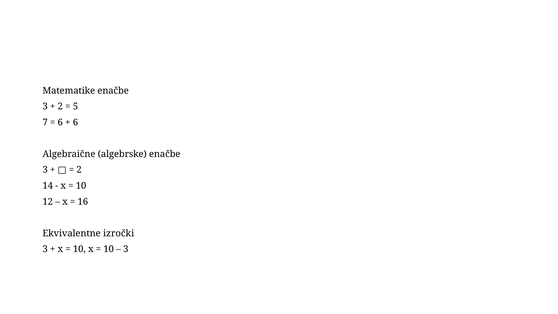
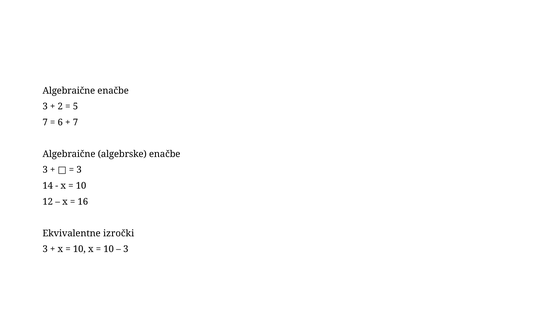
Matematike: Matematike -> Algebraične (69, 91)
6: 6 -> 7 (75, 122)
2: 2 -> 3 (79, 170)
